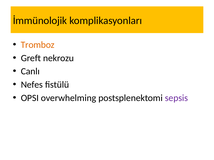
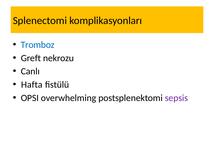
İmmünolojik: İmmünolojik -> Splenectomi (40, 21)
Tromboz colour: orange -> blue (38, 45)
Nefes: Nefes -> Hafta (32, 85)
